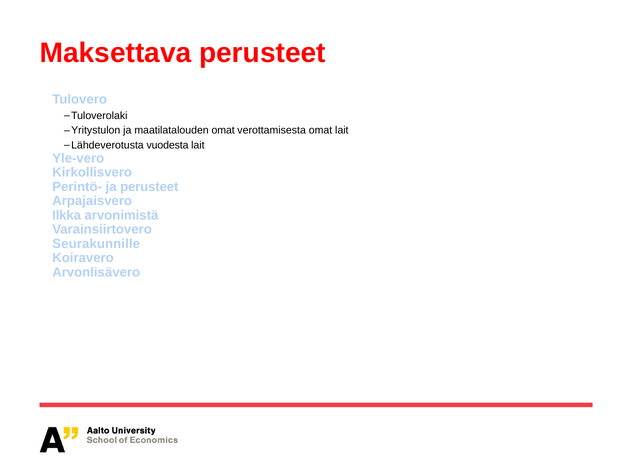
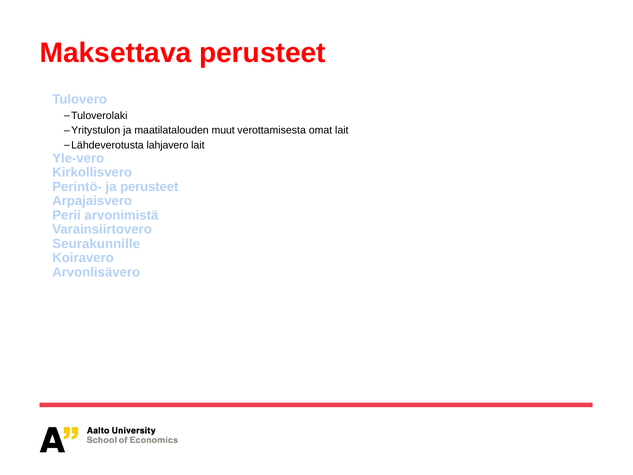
maatilatalouden omat: omat -> muut (223, 130)
vuodesta: vuodesta -> lahjavero (168, 145)
Ilkka: Ilkka -> Perii (67, 215)
